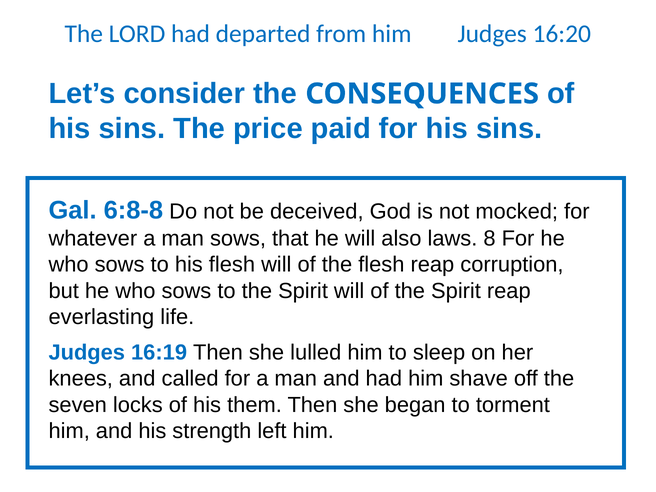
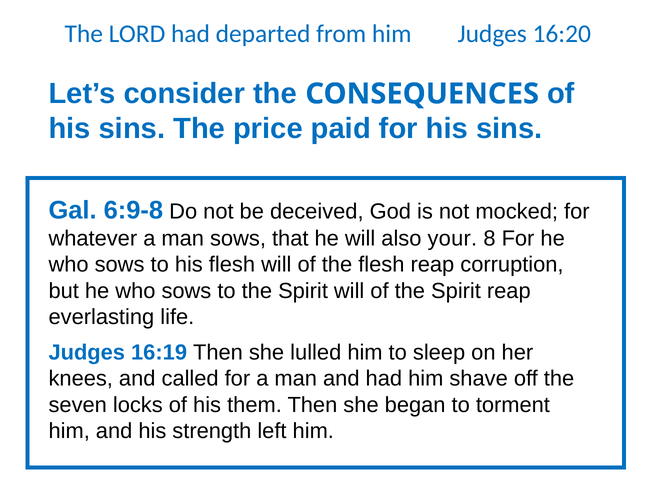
6:8-8: 6:8-8 -> 6:9-8 (133, 210)
laws: laws -> your (452, 238)
